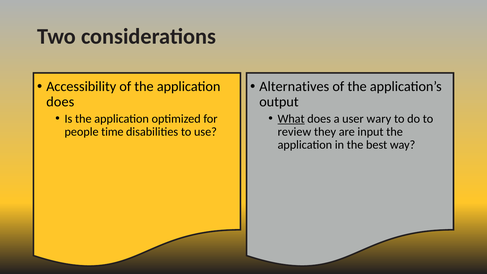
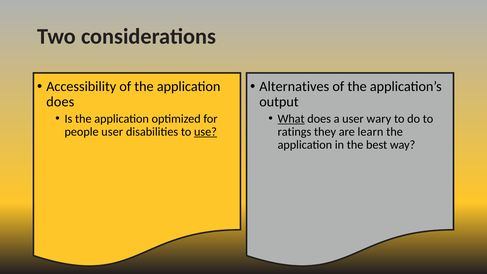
people time: time -> user (112, 132)
use underline: none -> present (205, 132)
review: review -> ratings (294, 132)
input: input -> learn (370, 132)
